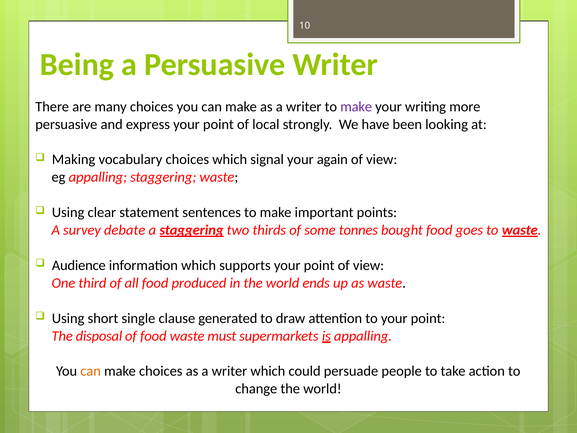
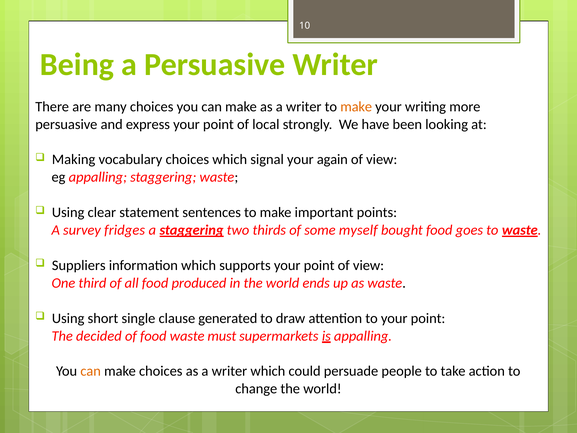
make colour: purple -> orange (356, 107)
debate: debate -> fridges (125, 230)
tonnes: tonnes -> myself (358, 230)
Audience: Audience -> Suppliers (79, 265)
disposal: disposal -> decided (99, 336)
